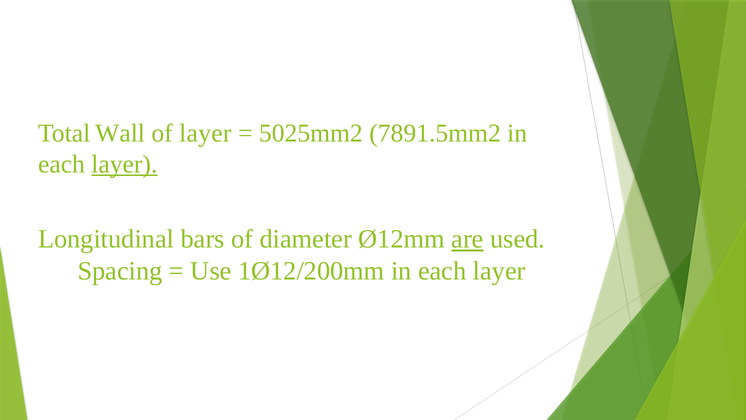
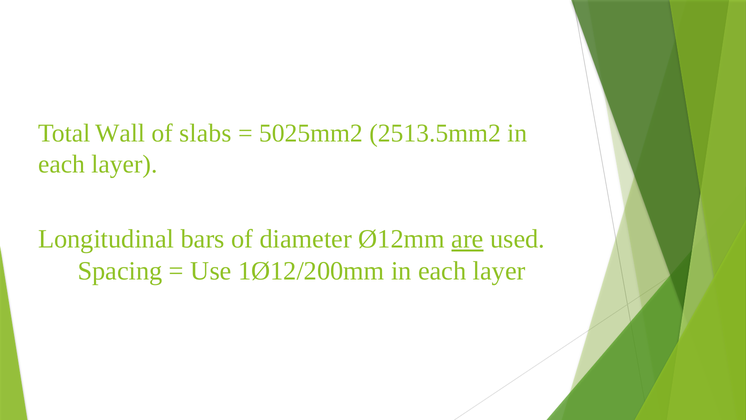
of layer: layer -> slabs (205, 133)
7891.5mm2: 7891.5mm2 -> 2513.5mm2 (435, 133)
layer underline: present -> none (124, 164)
